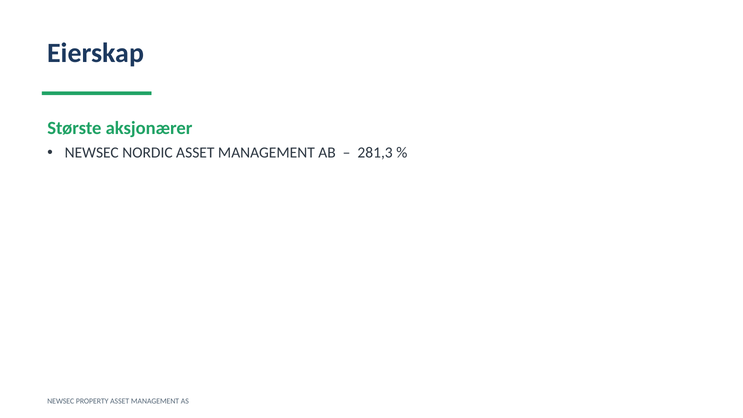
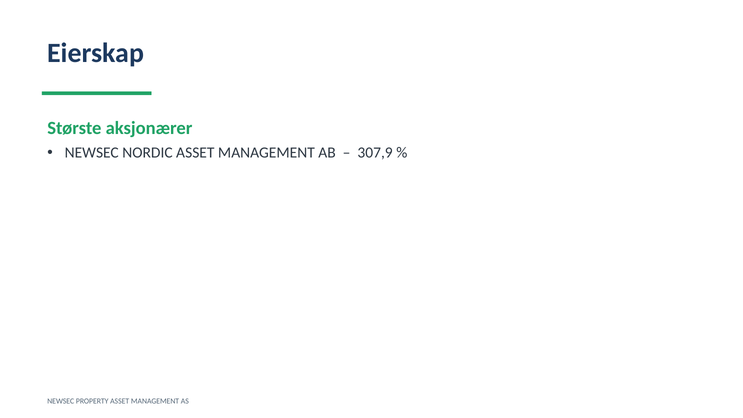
281,3: 281,3 -> 307,9 (375, 153)
